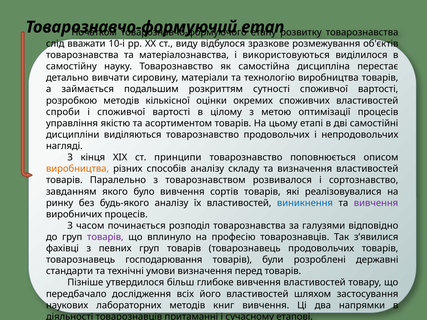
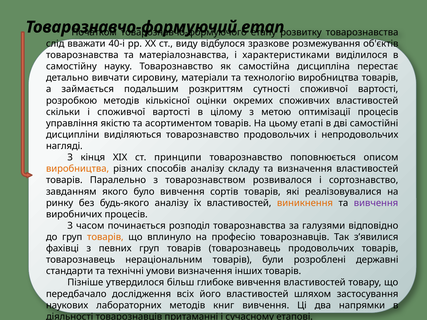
10-і: 10-і -> 40-і (117, 44)
використовуються: використовуються -> характеристиками (286, 55)
спроби: спроби -> скільки (63, 112)
виникнення colour: blue -> orange (305, 203)
товарів colour: purple -> orange (105, 237)
господарювання: господарювання -> нераціональним (164, 260)
перед: перед -> інших (248, 271)
